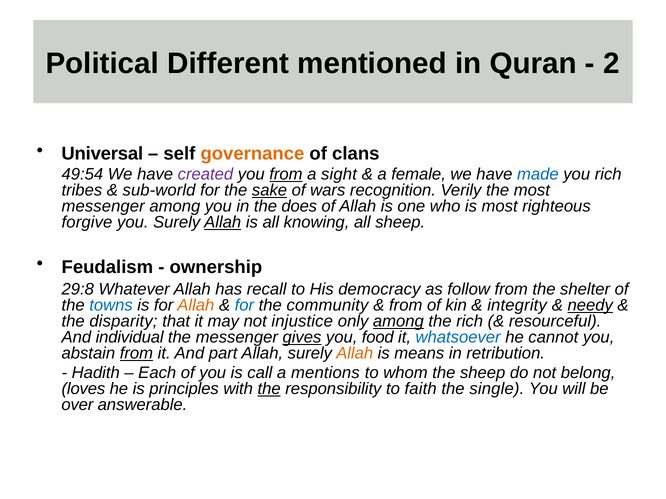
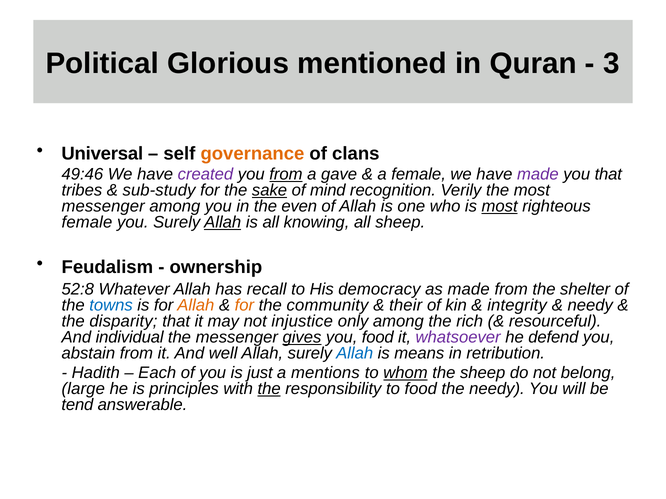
Different: Different -> Glorious (228, 64)
2: 2 -> 3 (611, 64)
49:54: 49:54 -> 49:46 (82, 175)
sight: sight -> gave (339, 175)
made colour: blue -> purple (538, 175)
you rich: rich -> that (608, 175)
sub-world: sub-world -> sub-study (159, 191)
wars: wars -> mind (328, 191)
does: does -> even (299, 206)
most underline: none -> present (500, 206)
forgive: forgive -> female (87, 222)
29:8: 29:8 -> 52:8 (78, 289)
as follow: follow -> made (469, 289)
for colour: blue -> orange (244, 306)
from: from -> their (406, 306)
needy underline: present -> none (590, 306)
among underline: present -> none (398, 322)
whatsoever colour: blue -> purple (458, 338)
cannot: cannot -> defend (553, 338)
from underline: present -> none (136, 354)
part: part -> well (223, 354)
Allah colour: orange -> blue (355, 354)
call: call -> just (260, 373)
whom underline: none -> present (405, 373)
loves: loves -> large (83, 389)
to faith: faith -> food (421, 389)
the single: single -> needy (497, 389)
over: over -> tend (77, 405)
